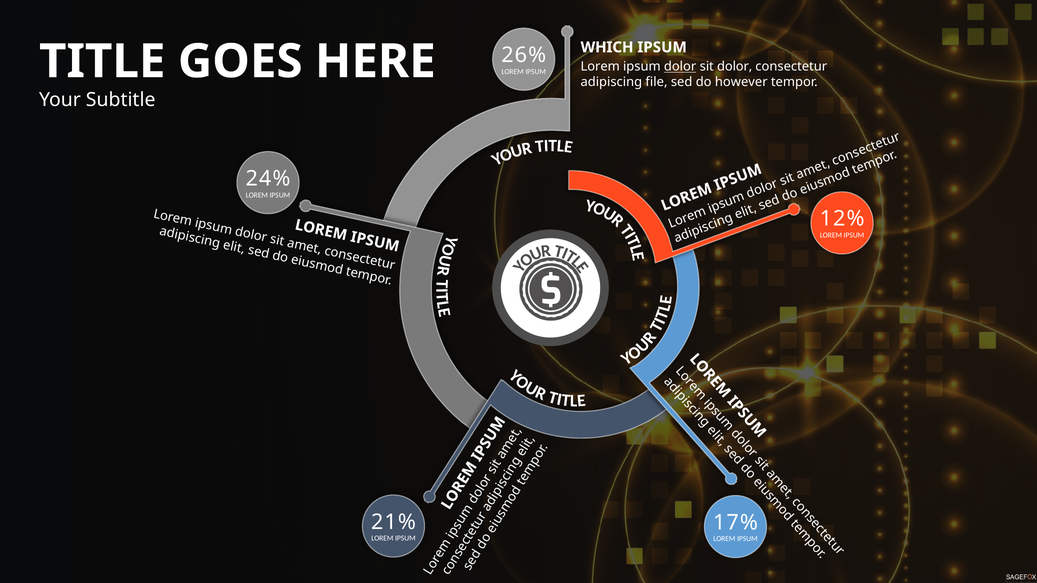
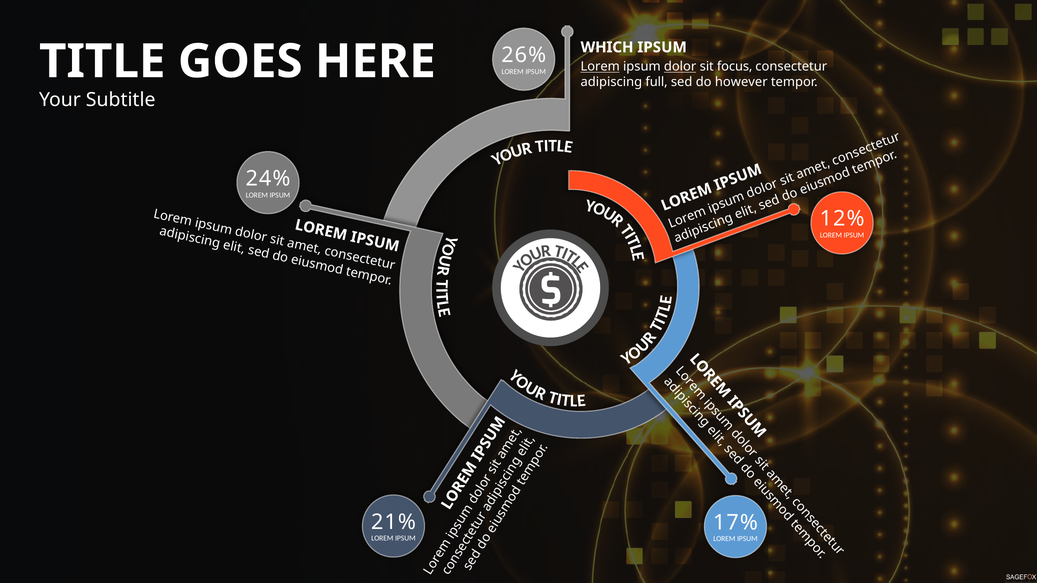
Lorem underline: none -> present (600, 67)
sit dolor: dolor -> focus (735, 67)
file: file -> full (657, 82)
